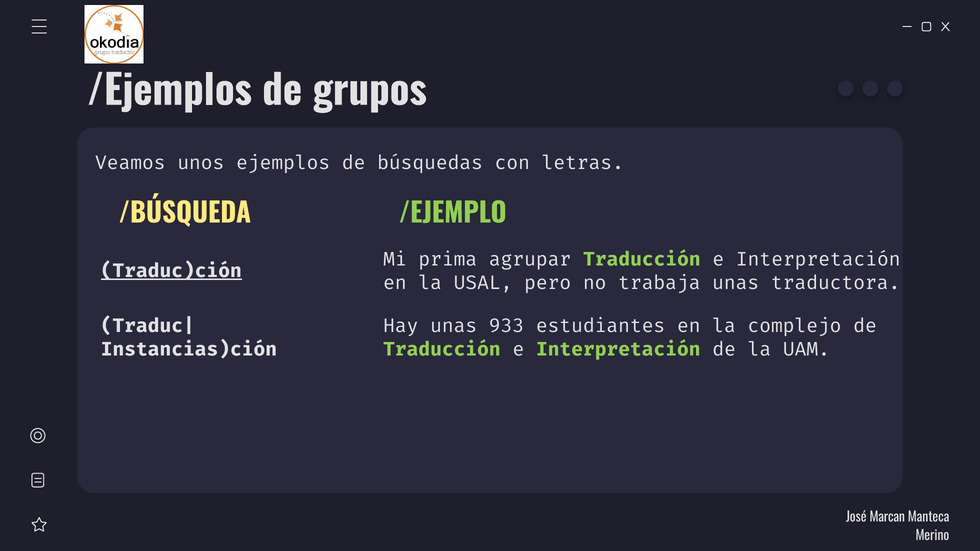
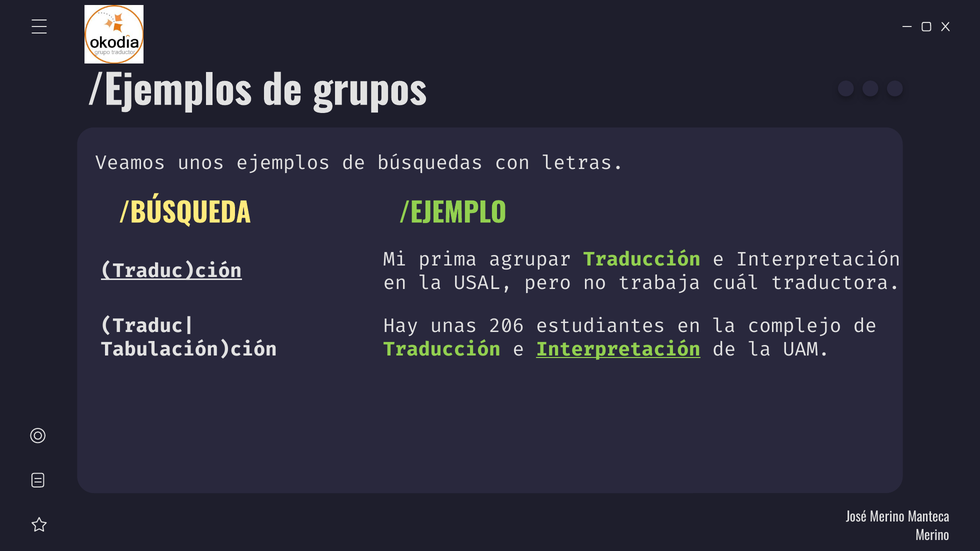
trabaja unas: unas -> cuál (736, 283)
933: 933 -> 206 (507, 326)
Instancias)ción: Instancias)ción -> Tabulación)ción (189, 350)
Interpretación underline: none -> present (618, 350)
José Marcan: Marcan -> Merino (887, 517)
